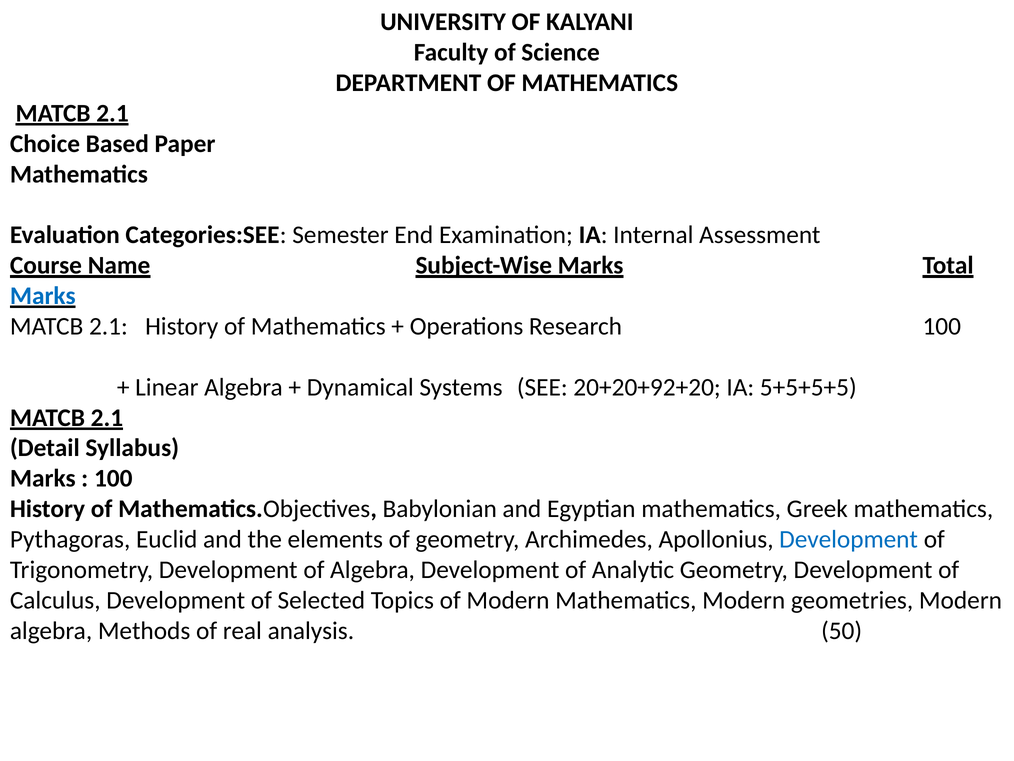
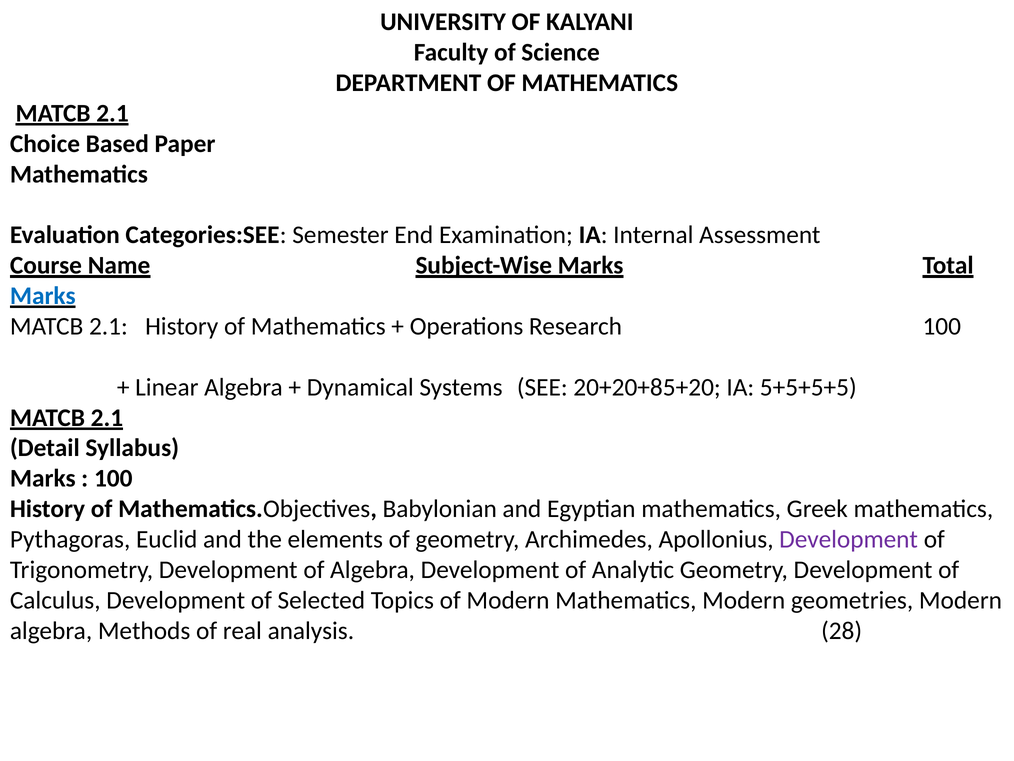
20+20+92+20: 20+20+92+20 -> 20+20+85+20 (647, 387)
Development colour: blue -> purple (849, 539)
50: 50 -> 28 (842, 630)
